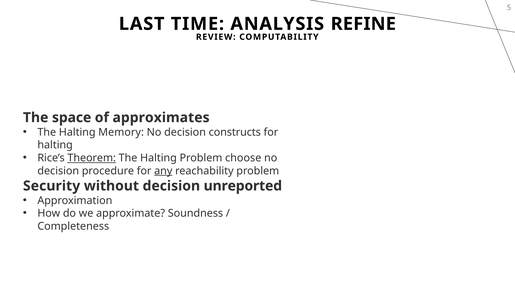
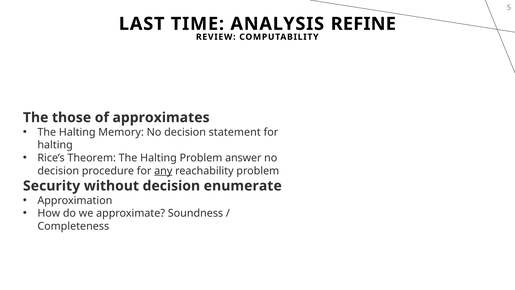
space: space -> those (72, 117)
constructs: constructs -> statement (235, 132)
Theorem underline: present -> none (92, 158)
choose: choose -> answer (243, 158)
unreported: unreported -> enumerate (243, 186)
